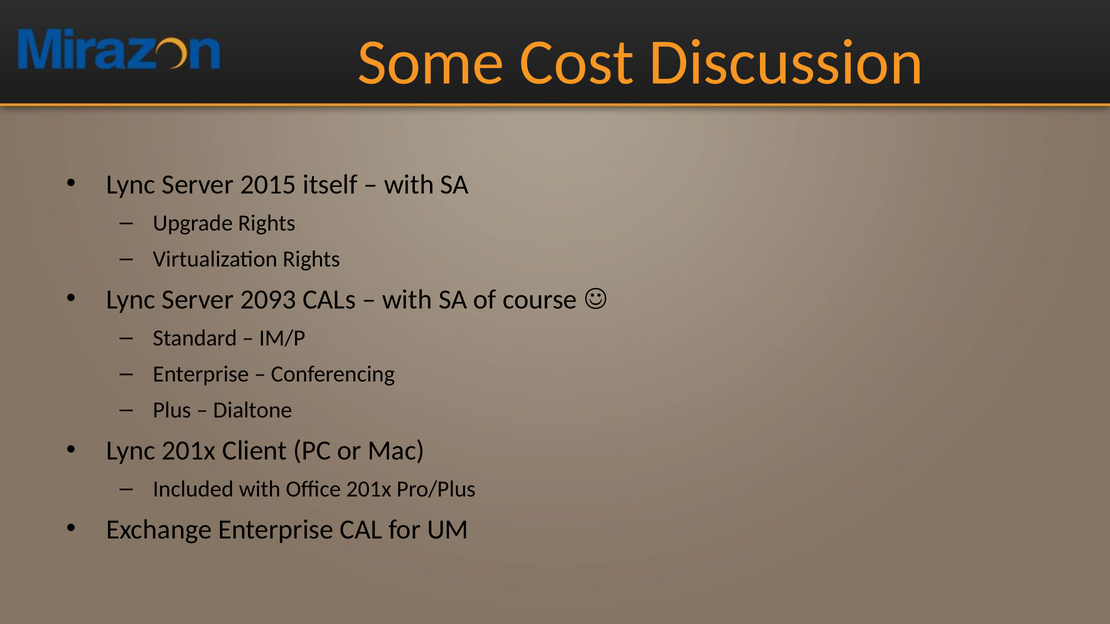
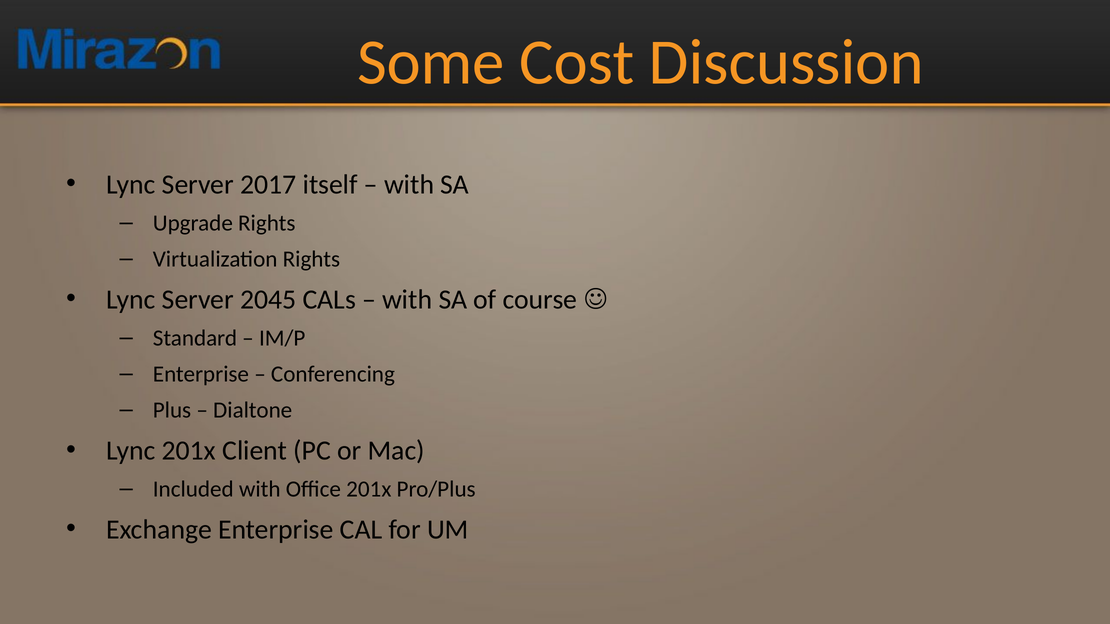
2015: 2015 -> 2017 (268, 185)
2093: 2093 -> 2045 (268, 300)
